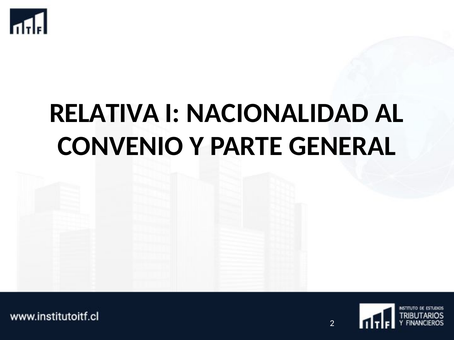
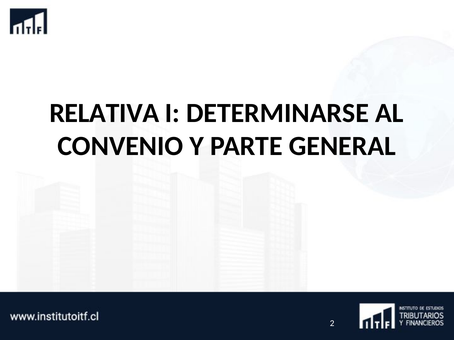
NACIONALIDAD: NACIONALIDAD -> DETERMINARSE (277, 113)
